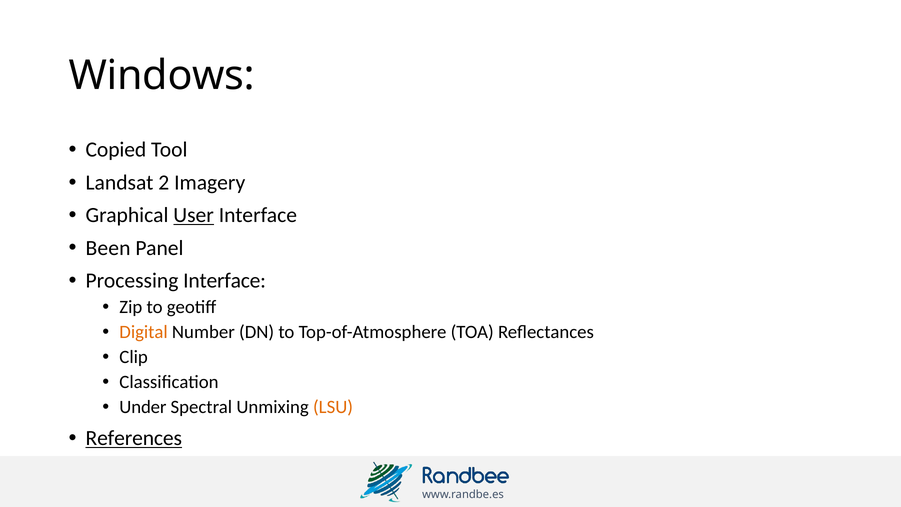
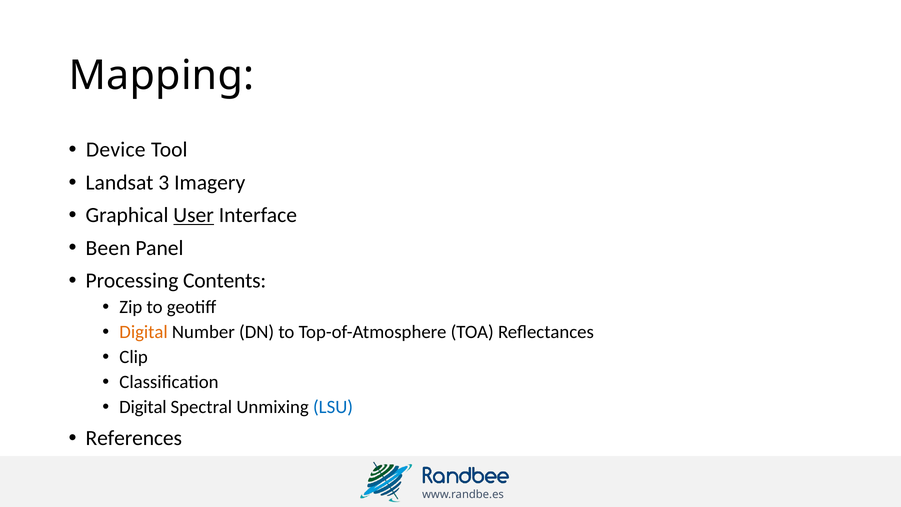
Windows: Windows -> Mapping (162, 76)
Copied: Copied -> Device (116, 150)
2: 2 -> 3 (164, 183)
Processing Interface: Interface -> Contents (225, 281)
Under: Under -> Digital (143, 407)
LSU colour: orange -> blue (333, 407)
References underline: present -> none (134, 438)
